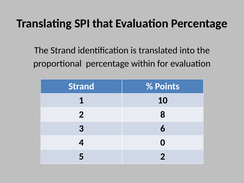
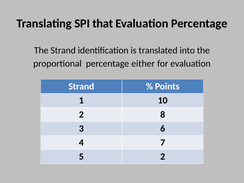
within: within -> either (143, 64)
0: 0 -> 7 (163, 143)
